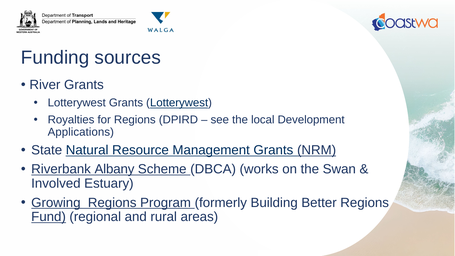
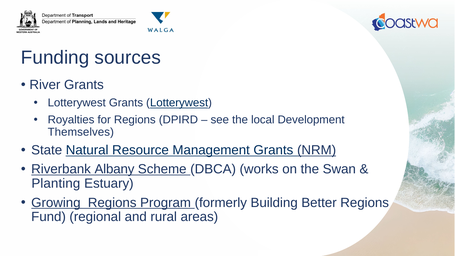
Applications: Applications -> Themselves (81, 132)
Involved: Involved -> Planting (56, 184)
Fund underline: present -> none (49, 217)
